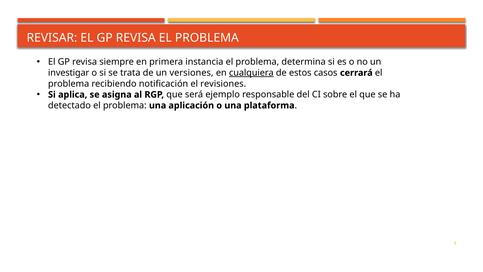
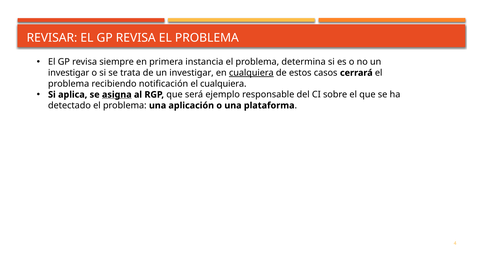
de un versiones: versiones -> investigar (192, 73)
el revisiones: revisiones -> cualquiera (223, 84)
asigna underline: none -> present (117, 94)
